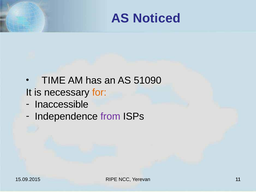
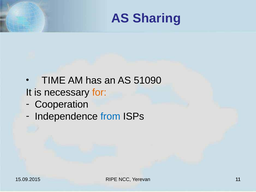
Noticed: Noticed -> Sharing (157, 18)
Inaccessible: Inaccessible -> Cooperation (62, 104)
from colour: purple -> blue (110, 116)
